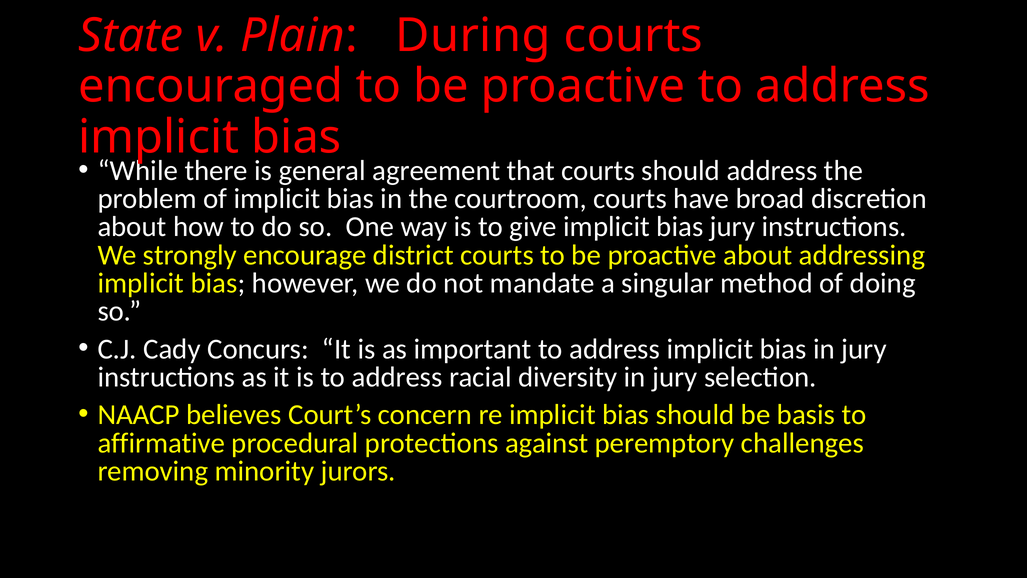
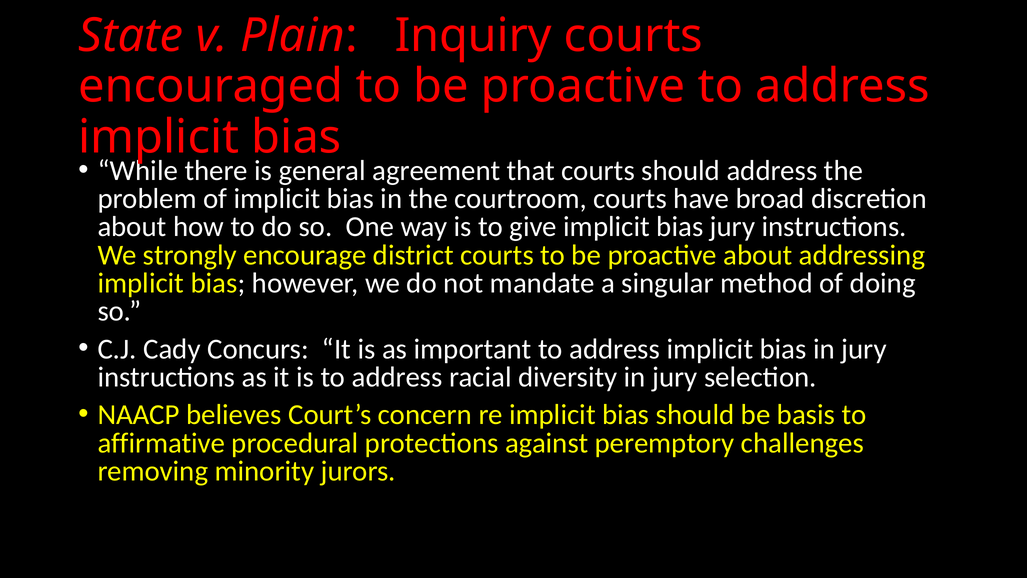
During: During -> Inquiry (473, 35)
